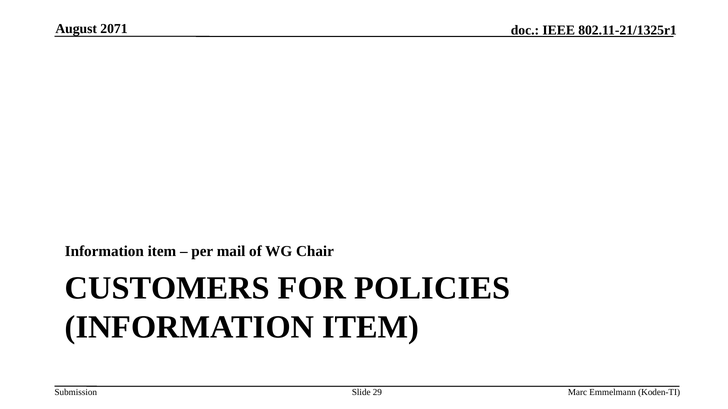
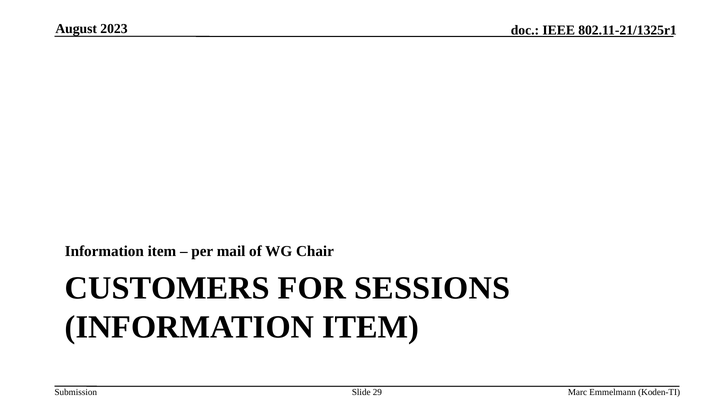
2071: 2071 -> 2023 (114, 29)
POLICIES: POLICIES -> SESSIONS (432, 288)
